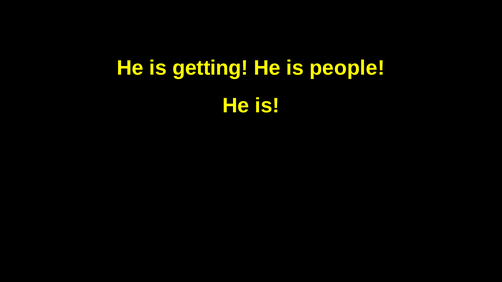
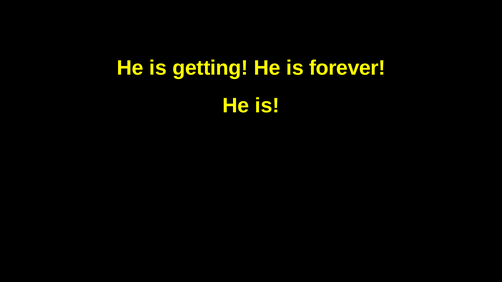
people: people -> forever (347, 68)
